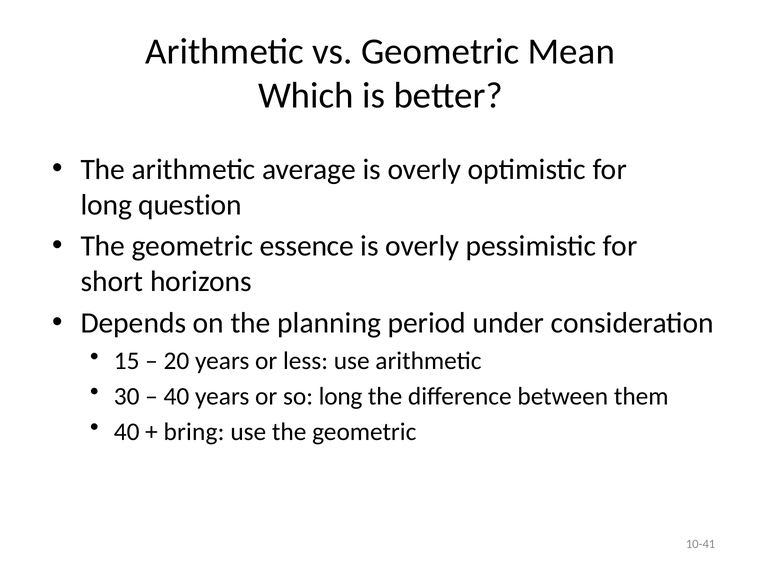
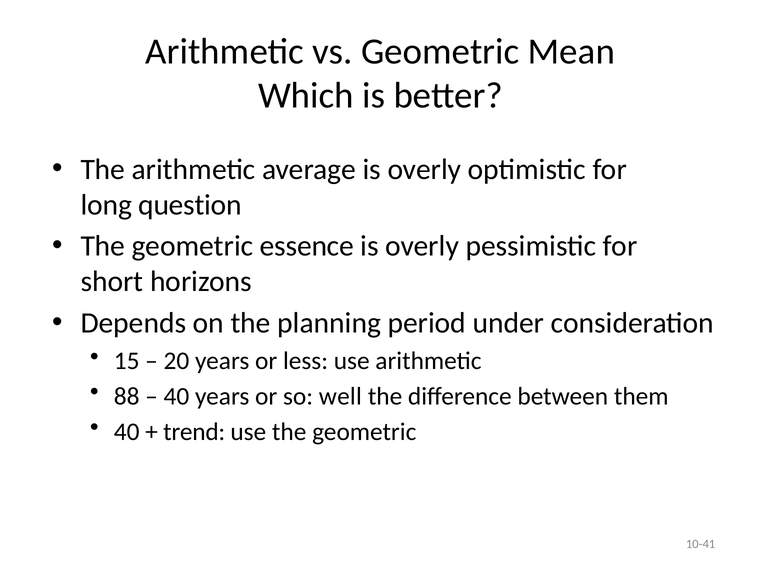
30: 30 -> 88 (127, 397)
so long: long -> well (340, 397)
bring: bring -> trend (194, 432)
